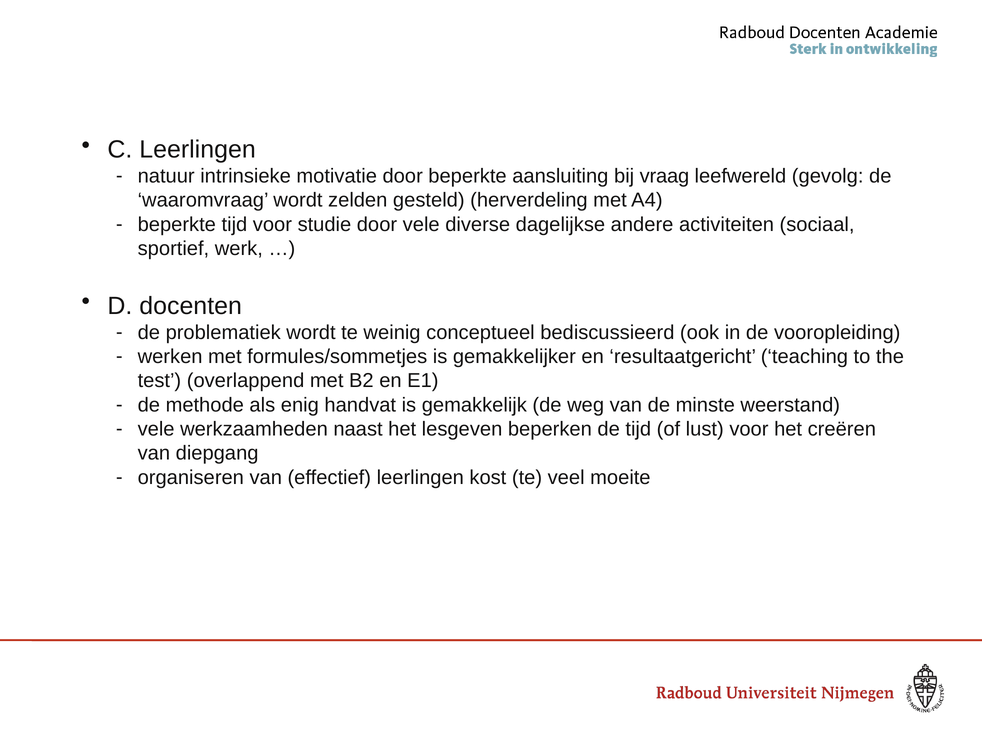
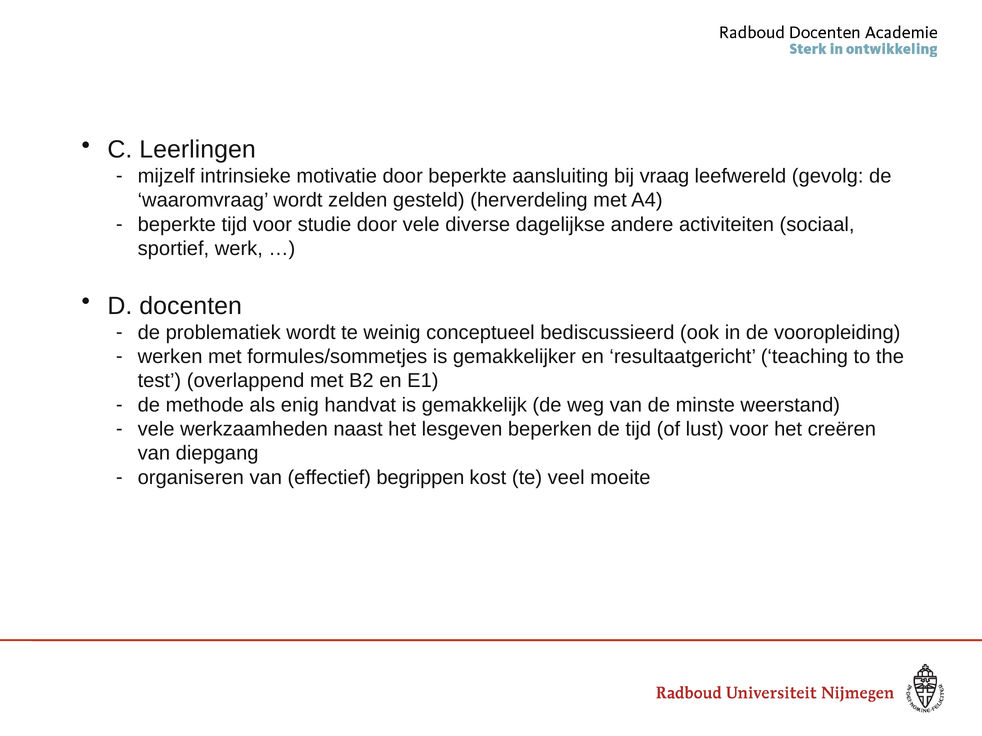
natuur: natuur -> mijzelf (166, 176)
effectief leerlingen: leerlingen -> begrippen (420, 478)
